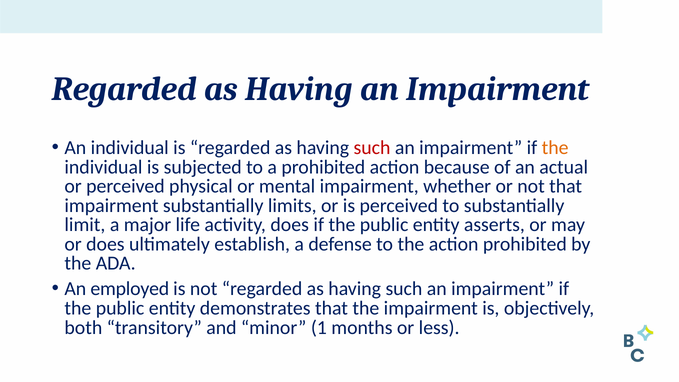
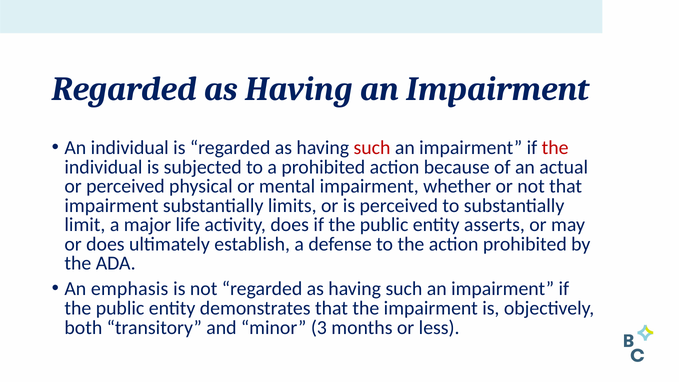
the colour: orange -> red (555, 148)
employed: employed -> emphasis (130, 289)
1: 1 -> 3 (319, 327)
